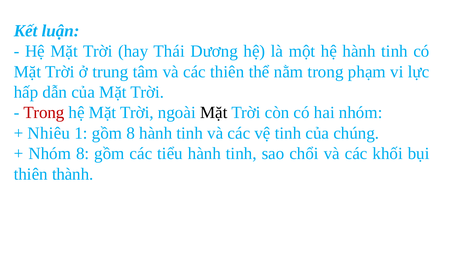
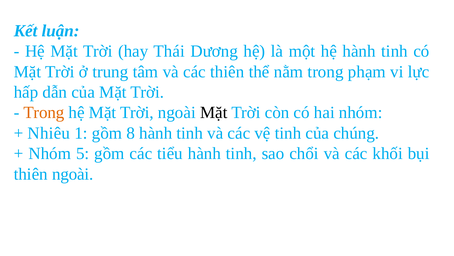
Trong colour: red -> orange (44, 112)
Nhóm 8: 8 -> 5 (83, 153)
thiên thành: thành -> ngoài (73, 174)
